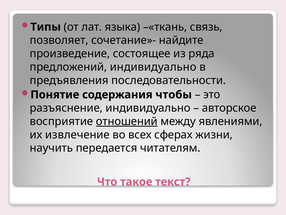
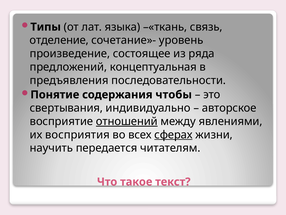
позволяет: позволяет -> отделение (59, 40)
найдите: найдите -> уровень (181, 40)
предложений индивидуально: индивидуально -> концептуальная (153, 67)
разъяснение: разъяснение -> свертывания (66, 108)
извлечение: извлечение -> восприятия (77, 134)
сферах underline: none -> present (173, 134)
